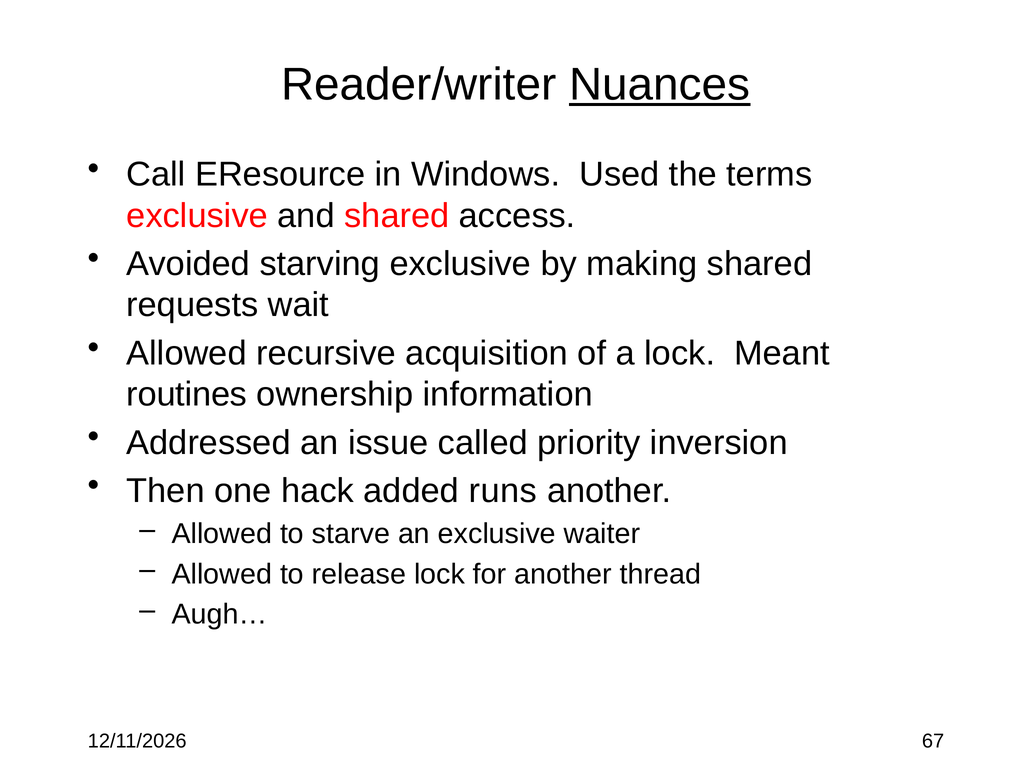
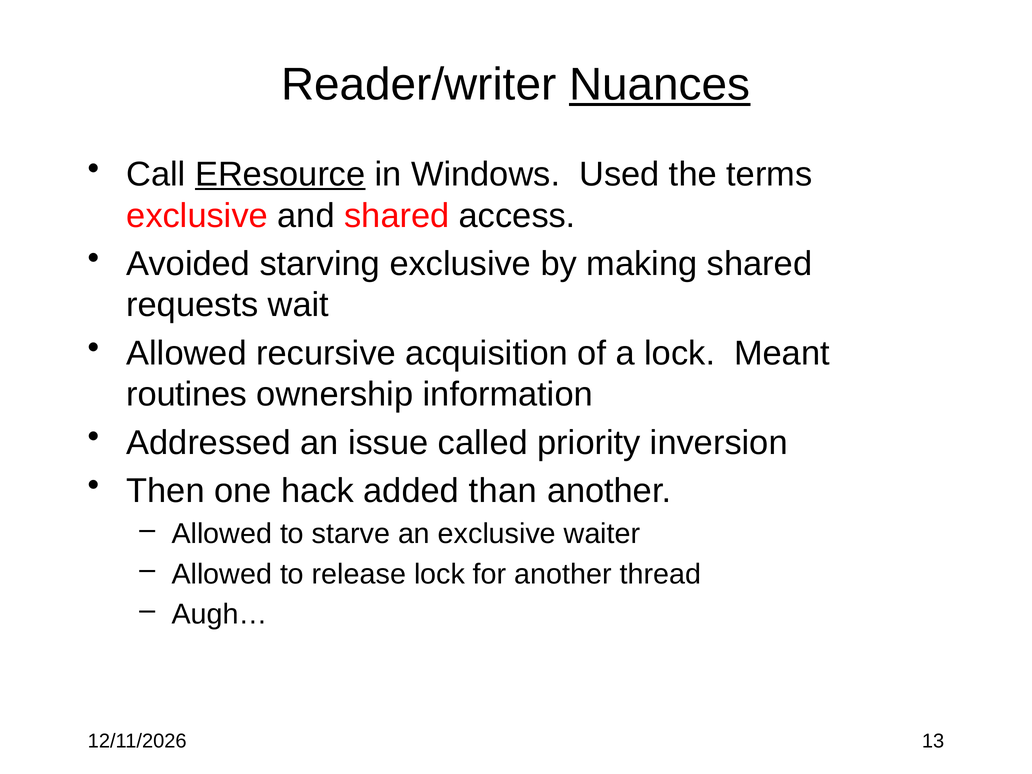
EResource underline: none -> present (280, 174)
runs: runs -> than (503, 491)
67: 67 -> 13 (933, 741)
